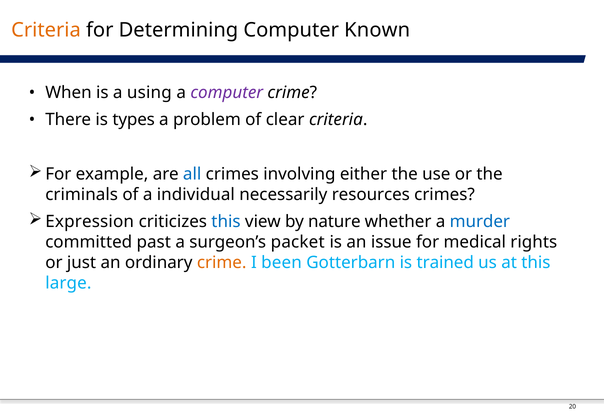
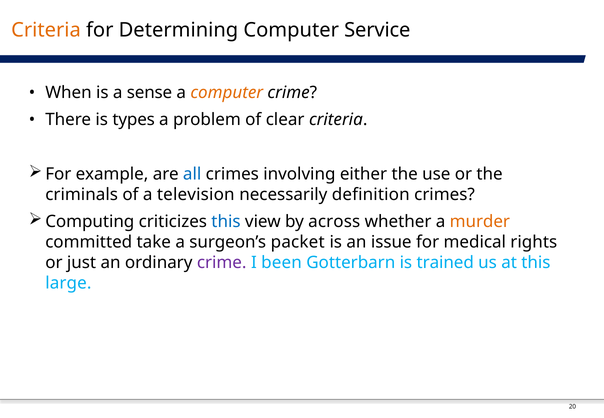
Known: Known -> Service (377, 30)
using: using -> sense (150, 93)
computer colour: purple -> orange (227, 93)
individual: individual -> television (196, 195)
resources: resources -> definition (371, 195)
Expression: Expression -> Computing (90, 222)
nature: nature -> across (334, 222)
murder colour: blue -> orange (480, 222)
past: past -> take (154, 242)
crime colour: orange -> purple (222, 263)
